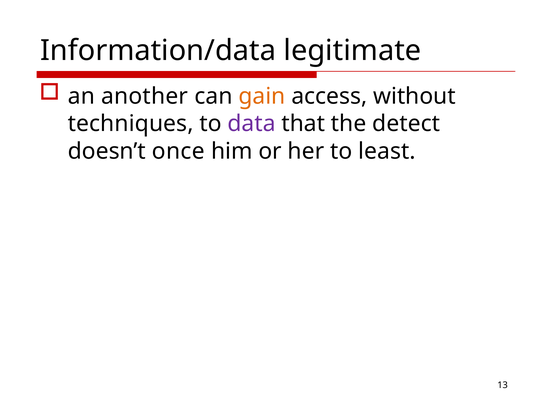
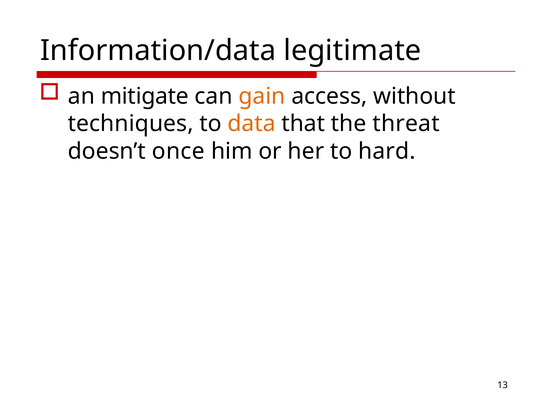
another: another -> mitigate (145, 96)
data colour: purple -> orange (252, 124)
detect: detect -> threat (406, 124)
least: least -> hard (387, 151)
